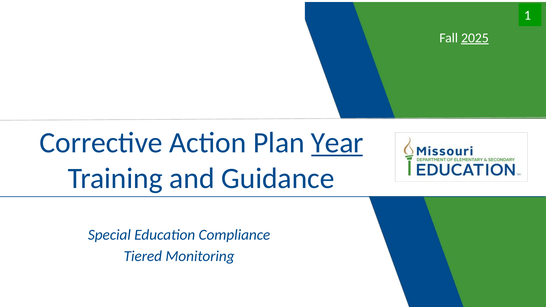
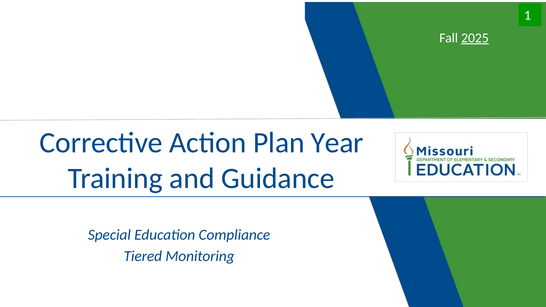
Year underline: present -> none (337, 143)
